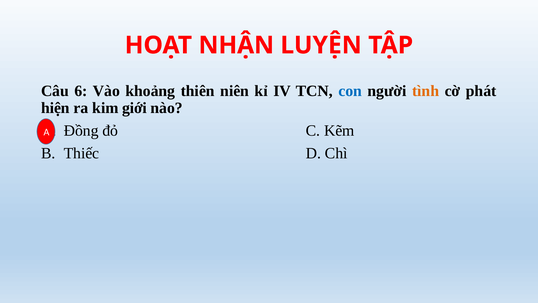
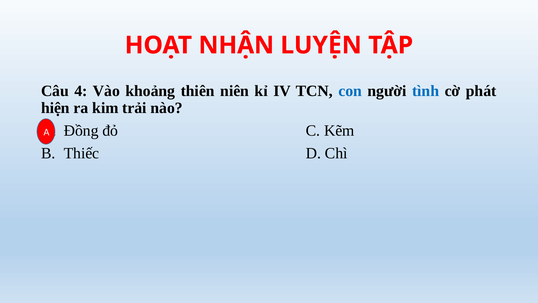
6: 6 -> 4 (81, 91)
tình colour: orange -> blue (426, 91)
giới: giới -> trải (134, 108)
